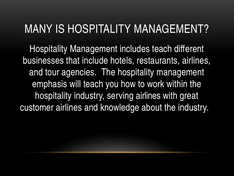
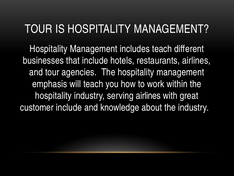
MANY: MANY -> TOUR (38, 29)
customer airlines: airlines -> include (69, 107)
